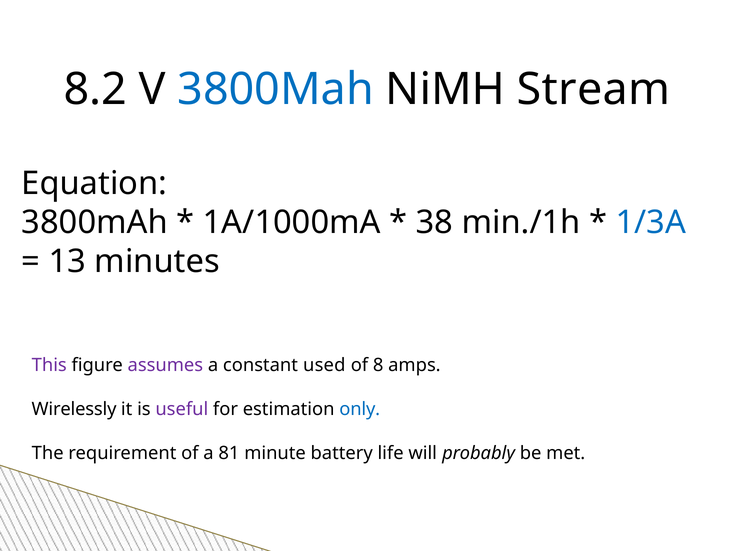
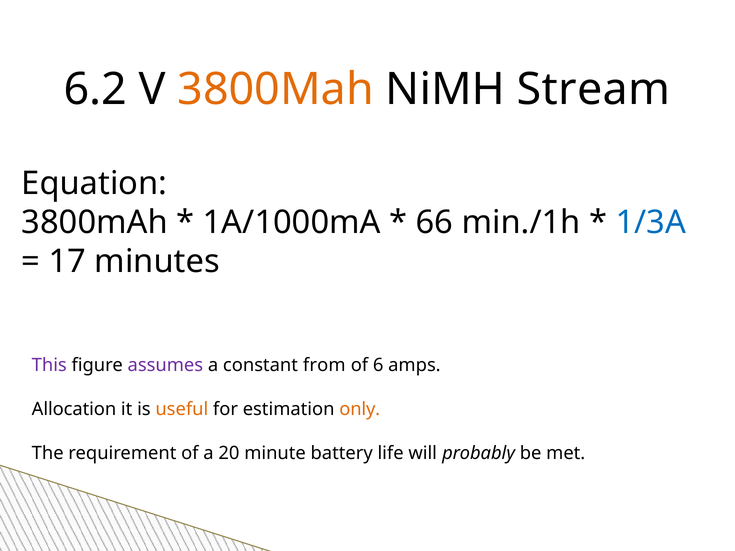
8.2: 8.2 -> 6.2 (95, 90)
3800Mah colour: blue -> orange (276, 90)
38: 38 -> 66 (434, 223)
13: 13 -> 17 (67, 262)
used: used -> from (324, 365)
8: 8 -> 6 (378, 365)
Wirelessly: Wirelessly -> Allocation (74, 409)
useful colour: purple -> orange (182, 409)
only colour: blue -> orange (360, 409)
81: 81 -> 20 (229, 453)
